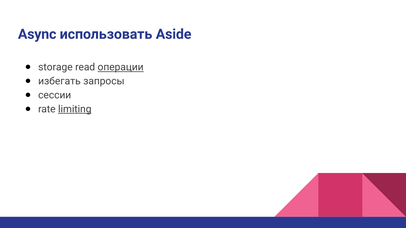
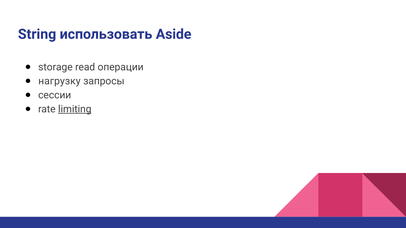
Async: Async -> String (37, 34)
операции underline: present -> none (121, 67)
избегать: избегать -> нагрузку (59, 81)
